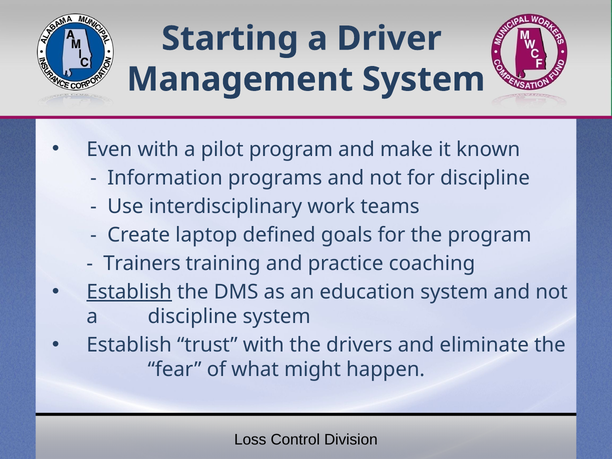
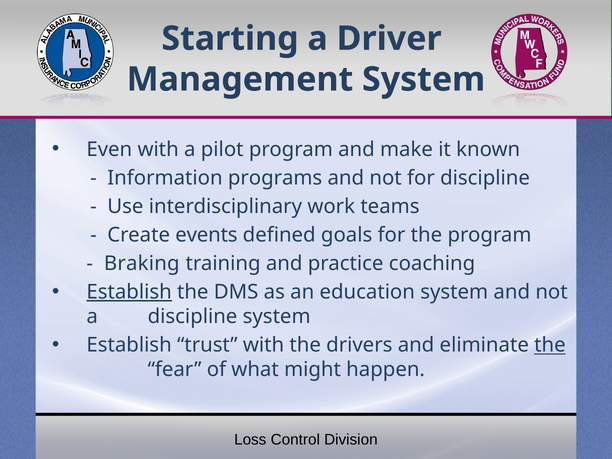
laptop: laptop -> events (206, 235)
Trainers: Trainers -> Braking (142, 264)
the underline: none -> present (550, 345)
